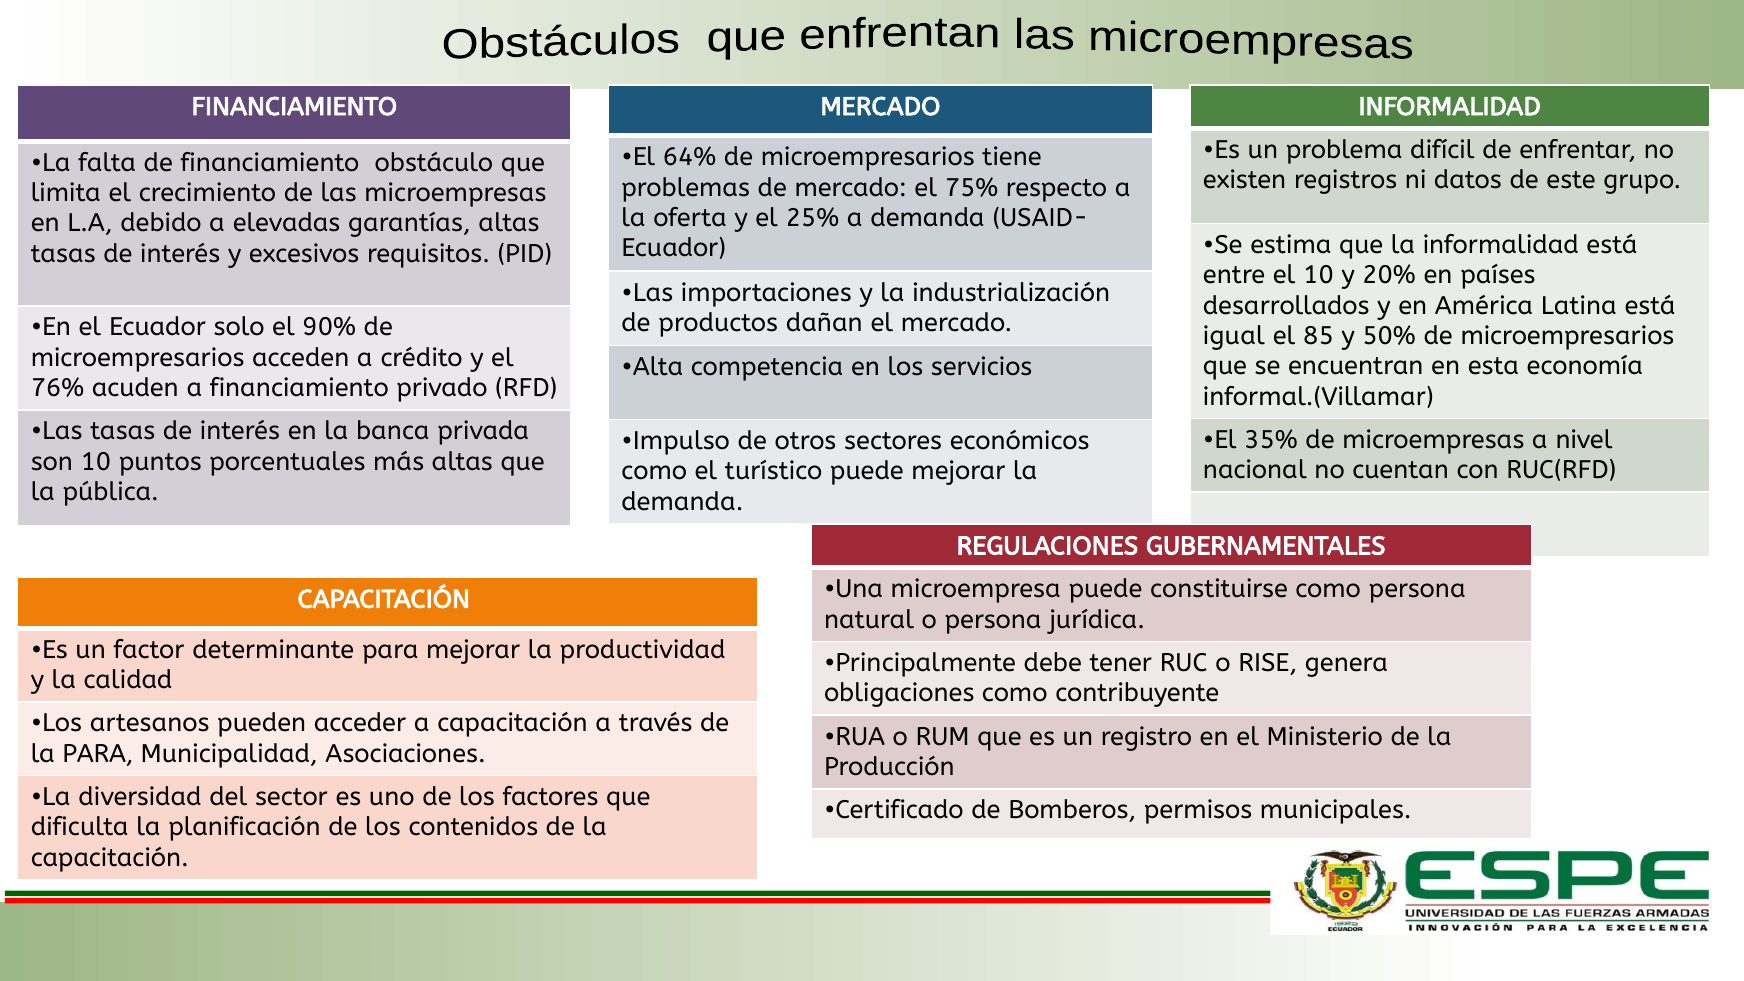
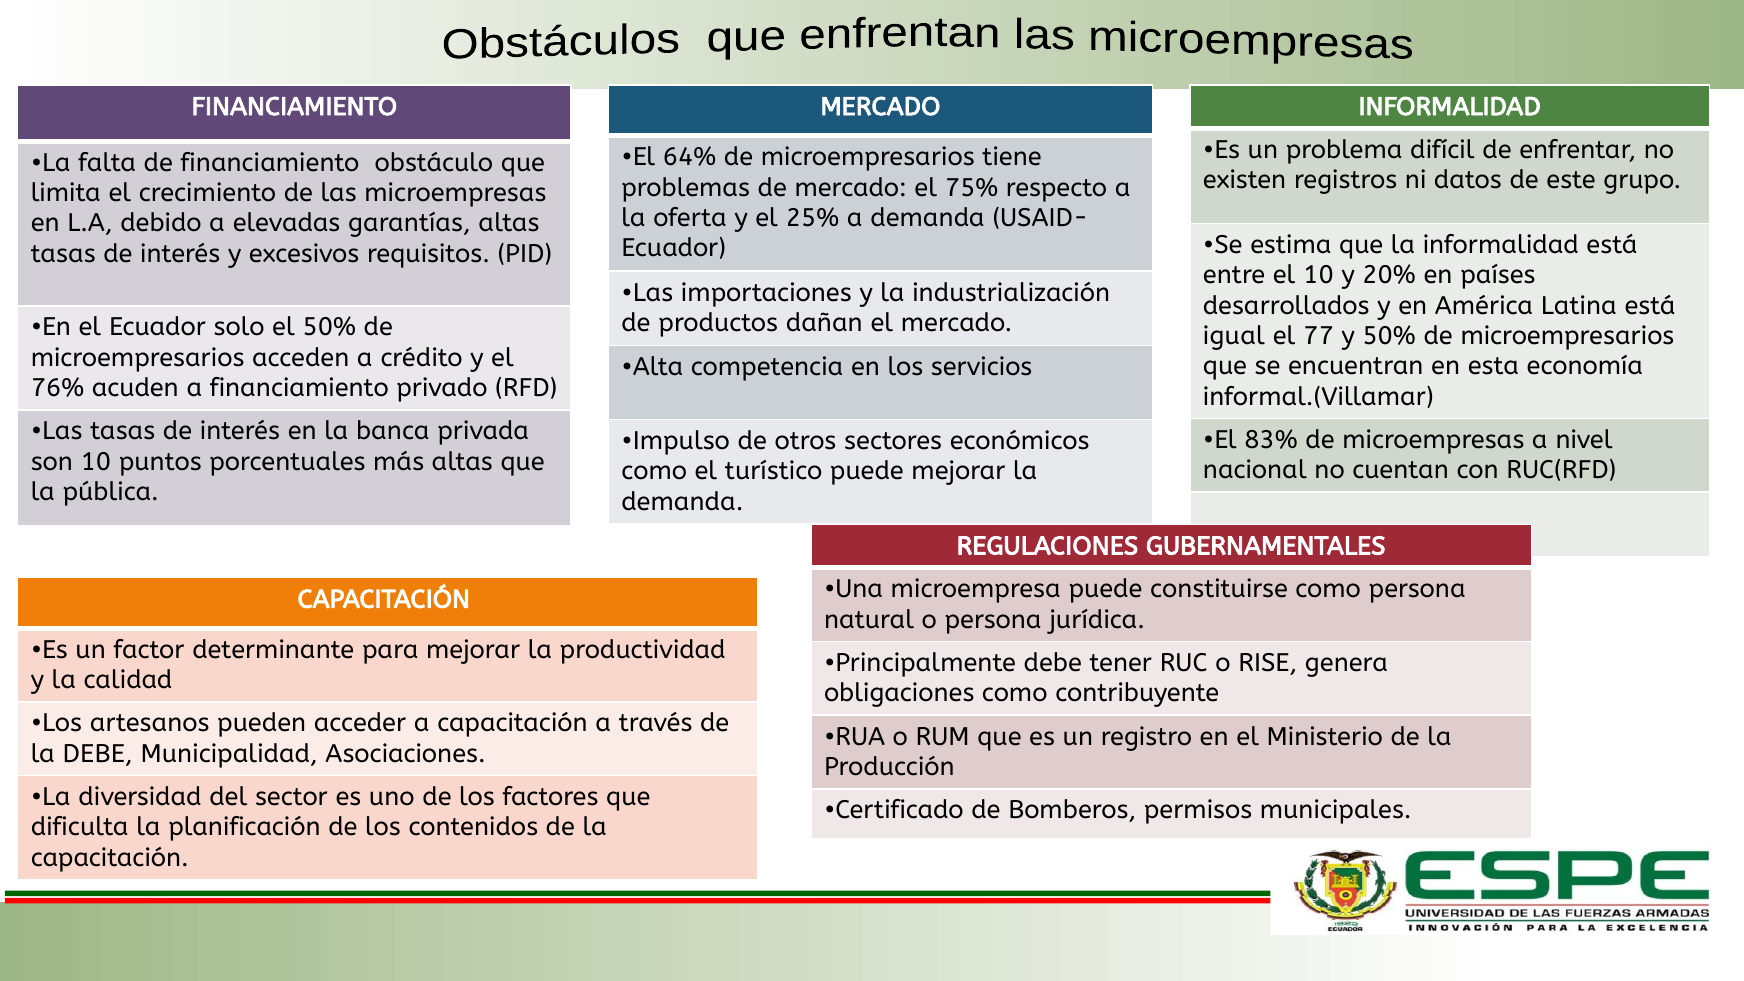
el 90%: 90% -> 50% (329, 327)
85: 85 -> 77 (1319, 336)
35%: 35% -> 83% (1271, 440)
la PARA: PARA -> DEBE (98, 754)
